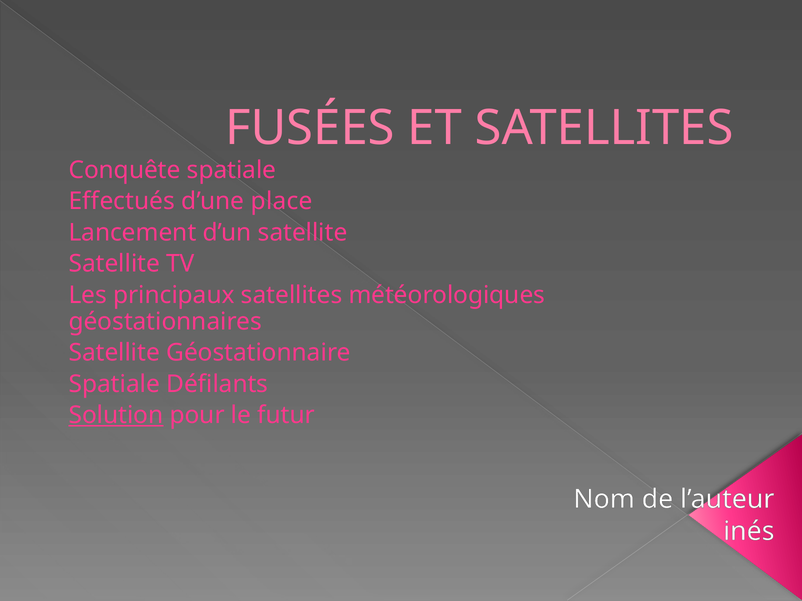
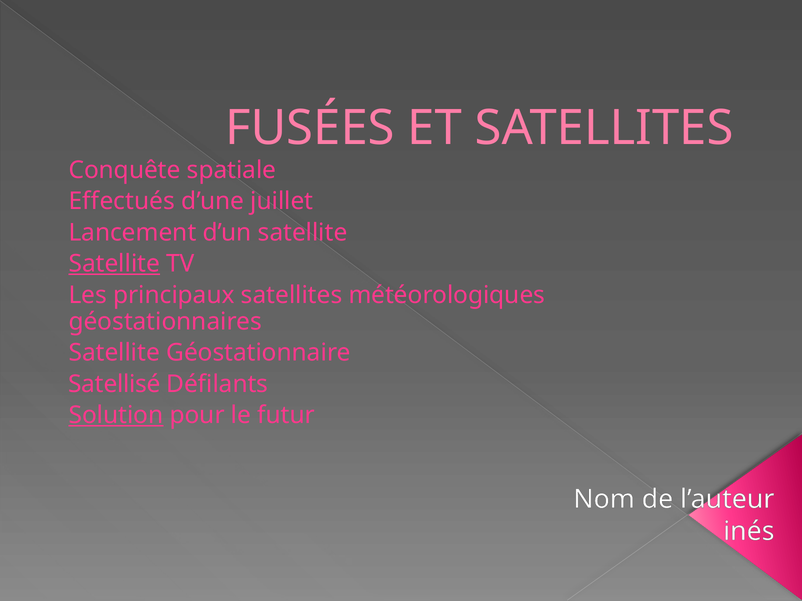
place: place -> juillet (282, 202)
Satellite underline: none -> present (114, 264)
Spatiale: Spatiale -> Satellisé (114, 384)
